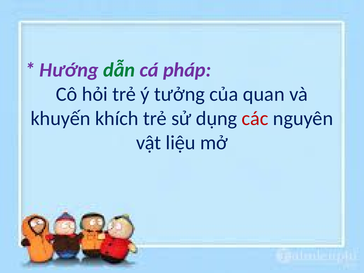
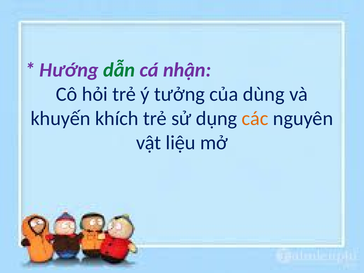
pháp: pháp -> nhận (187, 70)
quan: quan -> dùng (264, 94)
các colour: red -> orange (255, 118)
